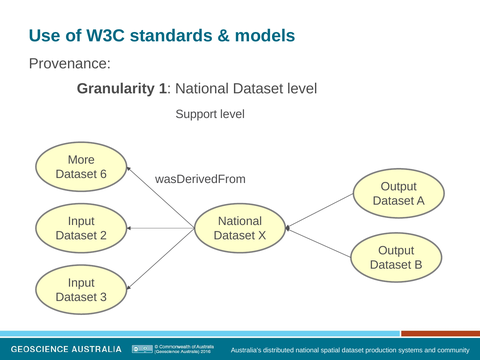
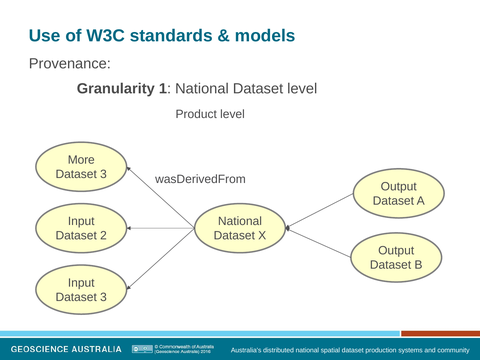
Support: Support -> Product (196, 114)
6: 6 -> 3 (103, 174)
